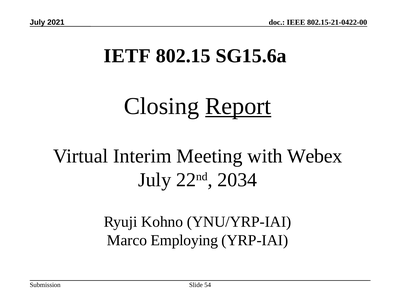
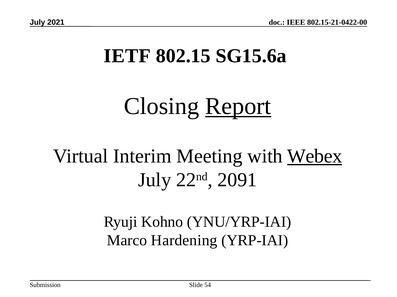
Webex underline: none -> present (315, 156)
2034: 2034 -> 2091 (237, 180)
Employing: Employing -> Hardening (184, 241)
